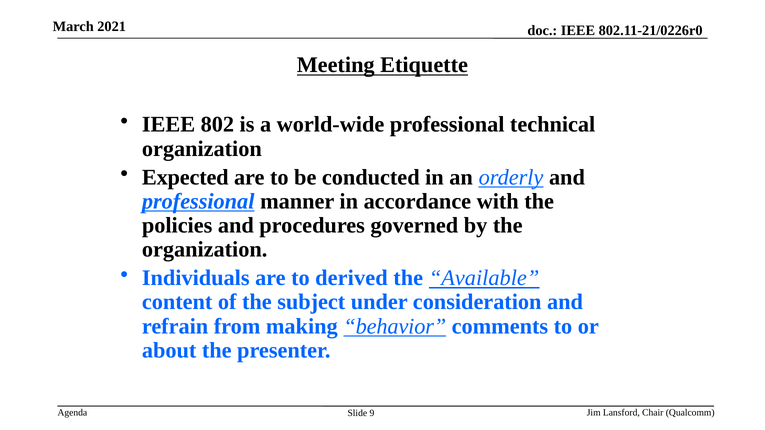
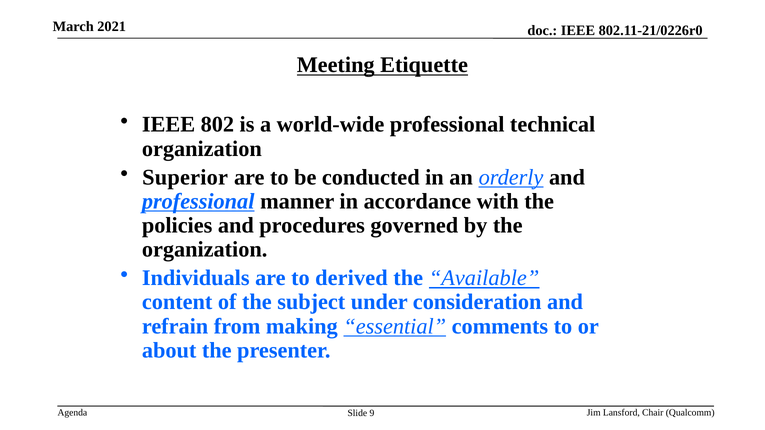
Expected: Expected -> Superior (185, 177)
behavior: behavior -> essential (395, 326)
